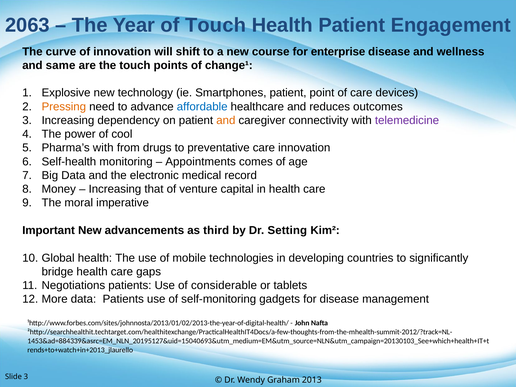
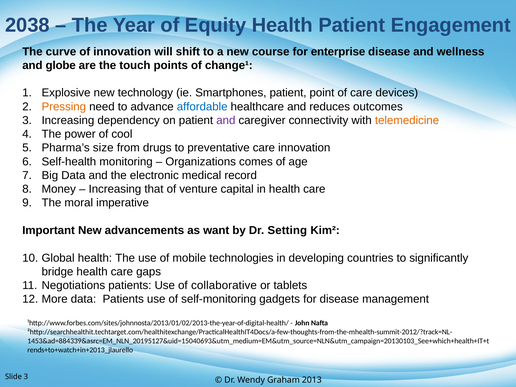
2063: 2063 -> 2038 (27, 25)
of Touch: Touch -> Equity (216, 25)
same: same -> globe (61, 65)
and colour: orange -> purple (226, 120)
telemedicine colour: purple -> orange (407, 120)
Pharma’s with: with -> size (103, 148)
Appointments: Appointments -> Organizations (201, 162)
third: third -> want (216, 230)
considerable: considerable -> collaborative (224, 285)
